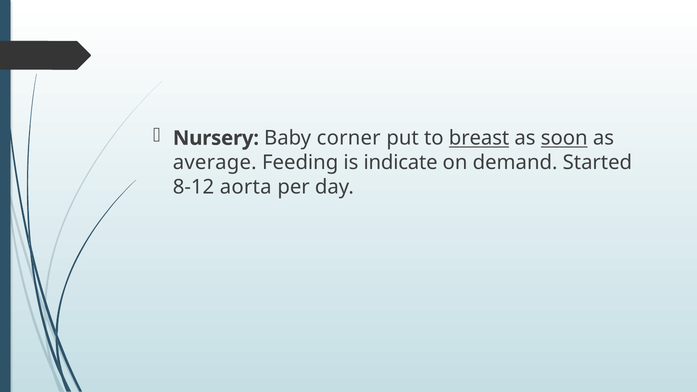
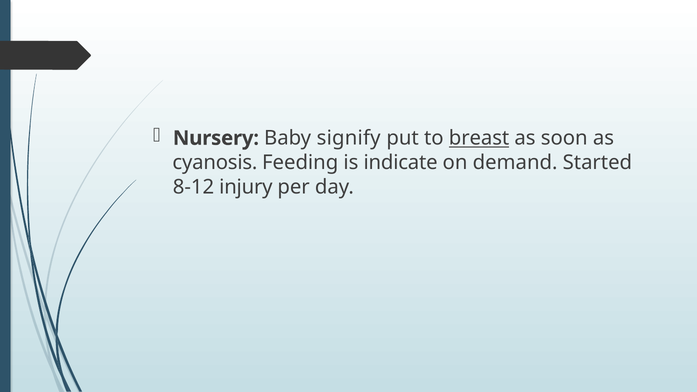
corner: corner -> signify (349, 138)
soon underline: present -> none (564, 138)
average: average -> cyanosis (215, 163)
aorta: aorta -> injury (246, 187)
